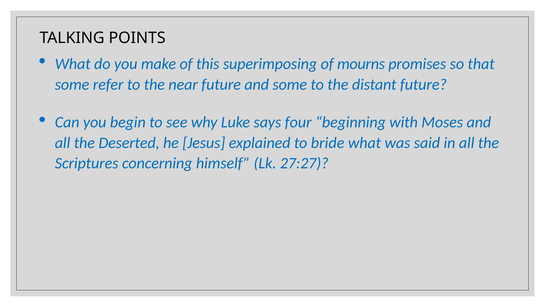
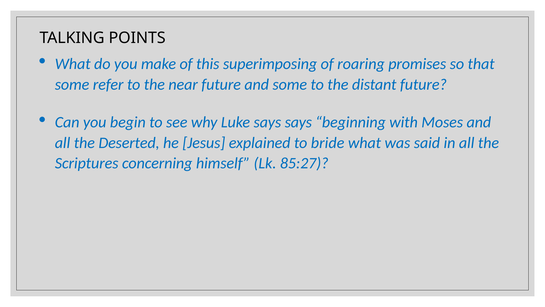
mourns: mourns -> roaring (361, 64)
says four: four -> says (298, 122)
27:27: 27:27 -> 85:27 (304, 163)
